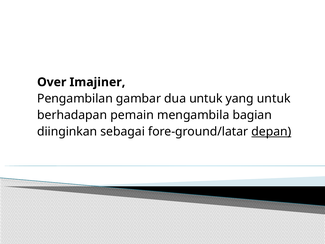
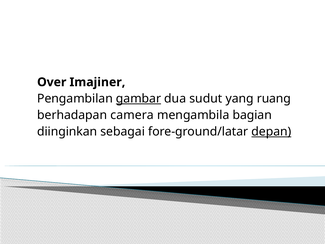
gambar underline: none -> present (139, 99)
dua untuk: untuk -> sudut (206, 99)
yang untuk: untuk -> ruang (274, 99)
pemain: pemain -> camera (132, 115)
